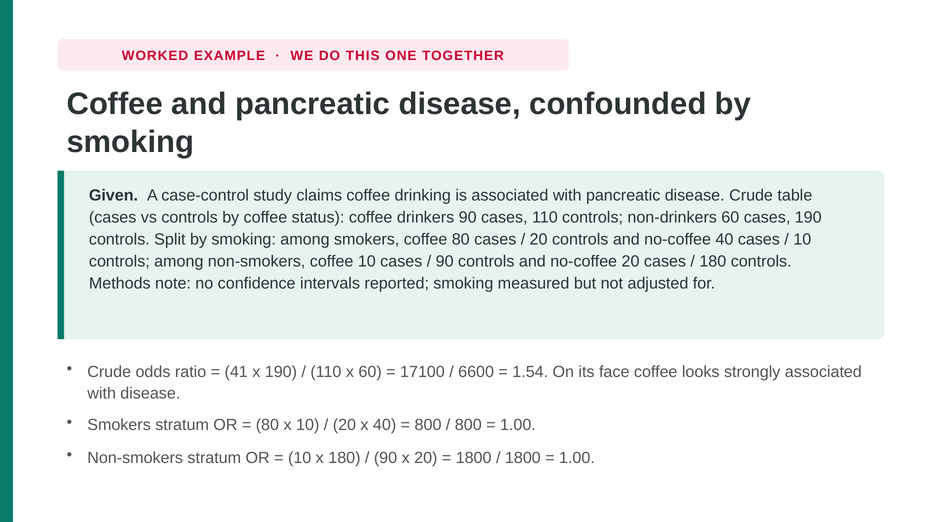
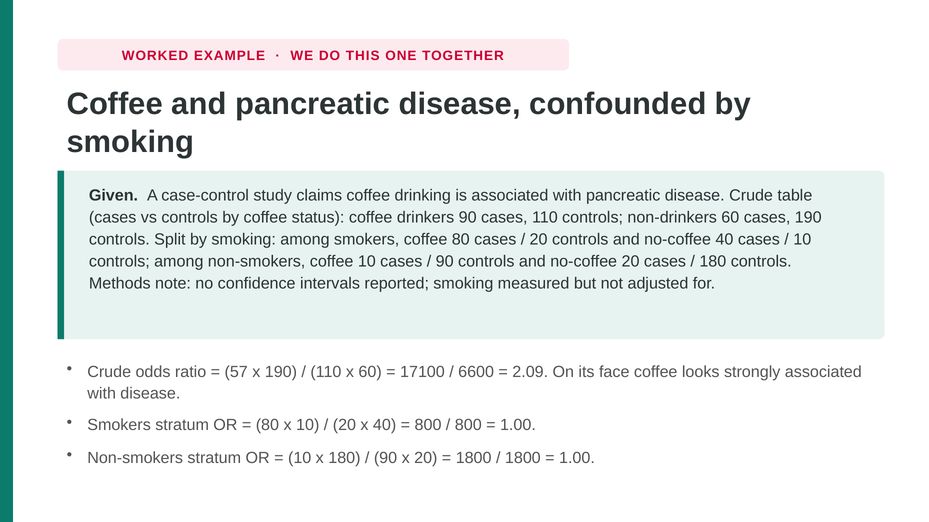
41: 41 -> 57 (236, 372)
1.54: 1.54 -> 2.09 (530, 372)
